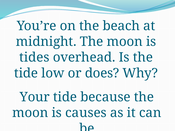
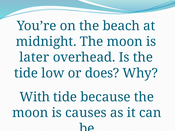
tides: tides -> later (34, 57)
Your: Your -> With (35, 97)
